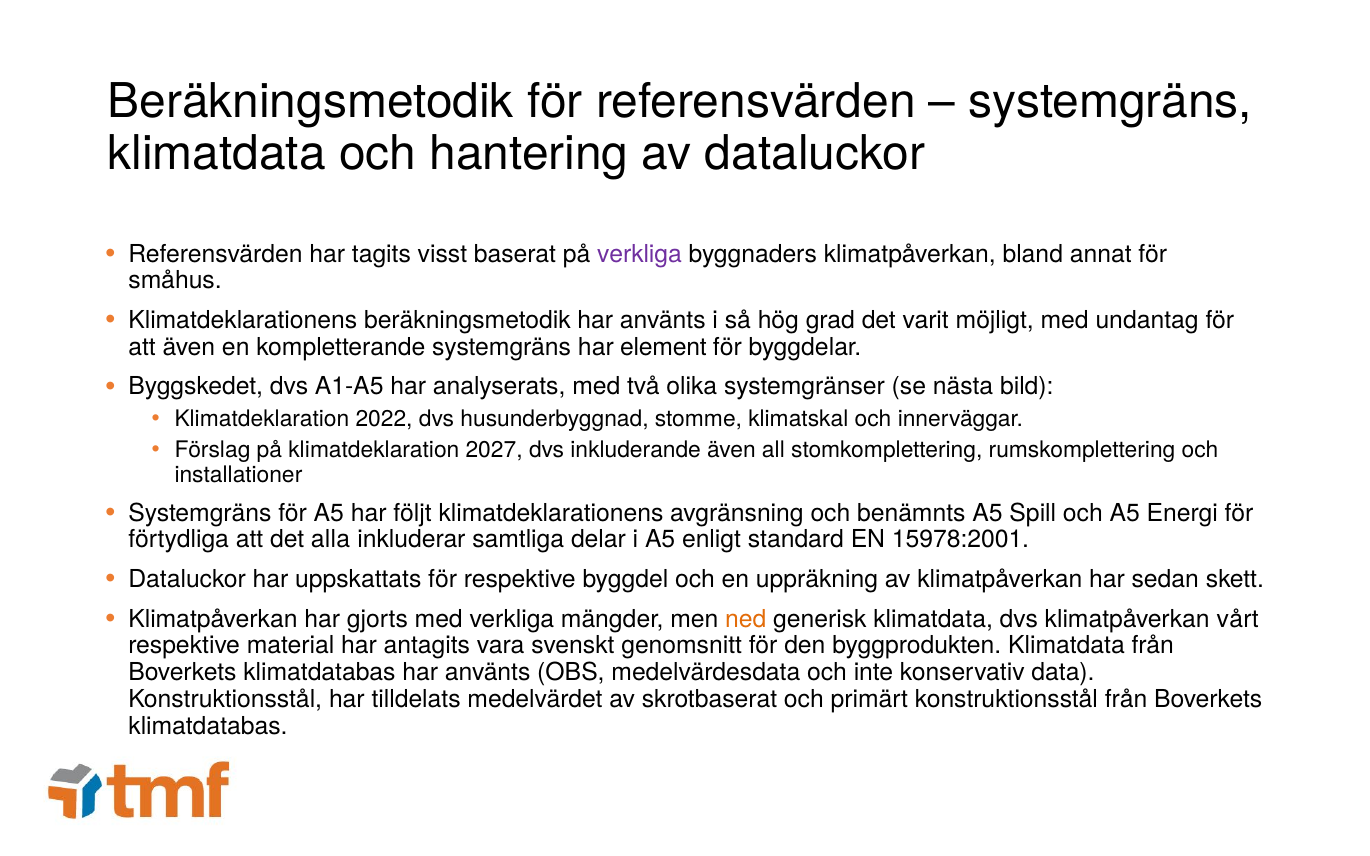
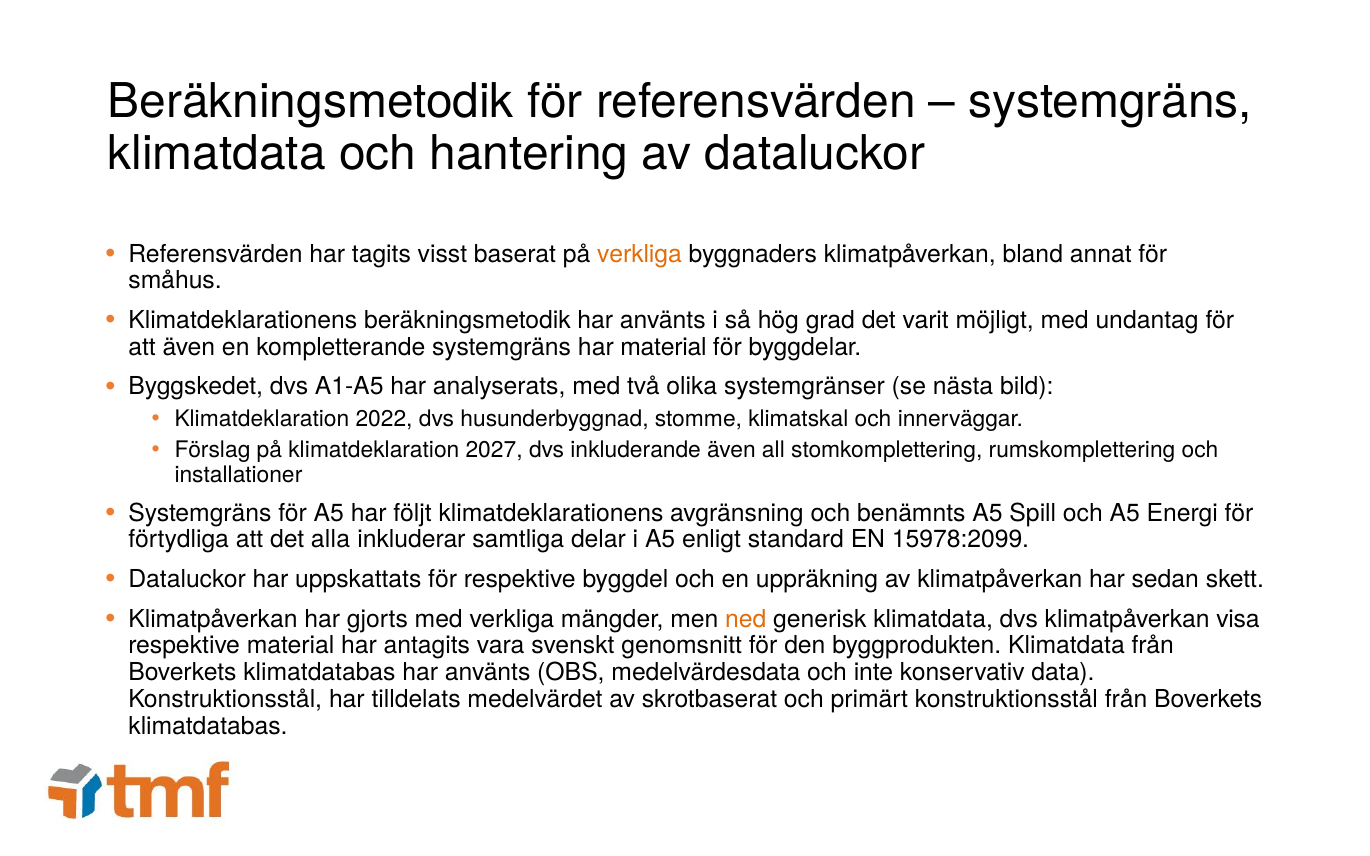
verkliga colour: purple -> orange (640, 254)
har element: element -> material (663, 347)
15978:2001: 15978:2001 -> 15978:2099 (961, 540)
vårt: vårt -> visa (1238, 619)
